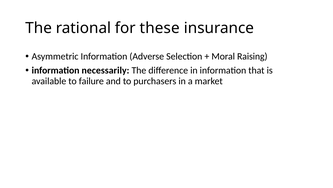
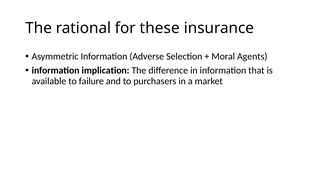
Raising: Raising -> Agents (252, 56)
necessarily: necessarily -> implication (106, 70)
